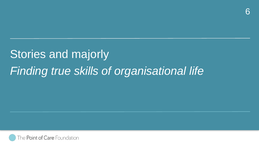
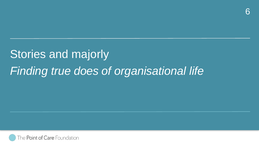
skills: skills -> does (86, 71)
